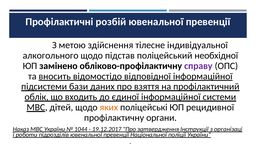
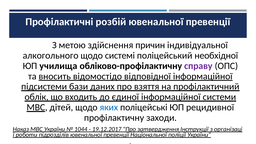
тілесне: тілесне -> причин (150, 45)
підстав: підстав -> системі (120, 55)
замінено: замінено -> училища (58, 66)
яких colour: orange -> blue (109, 107)
органи: органи -> заходи (162, 118)
